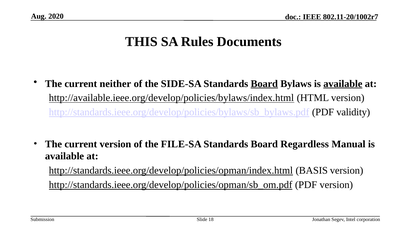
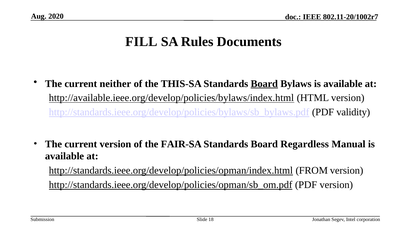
THIS: THIS -> FILL (141, 42)
SIDE-SA: SIDE-SA -> THIS-SA (181, 84)
available underline: present -> none (343, 84)
FILE-SA: FILE-SA -> FAIR-SA (181, 144)
BASIS: BASIS -> FROM (312, 170)
